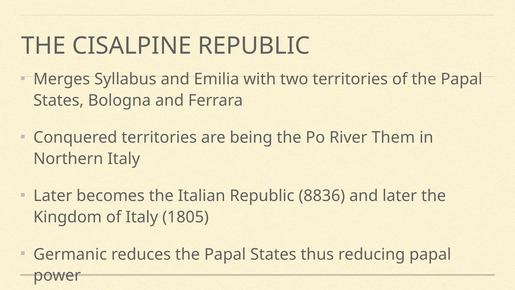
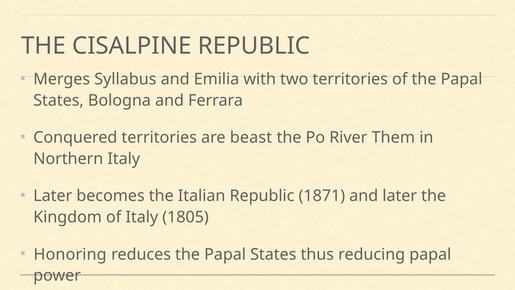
being: being -> beast (251, 137)
8836: 8836 -> 1871 (322, 196)
Germanic: Germanic -> Honoring (70, 254)
